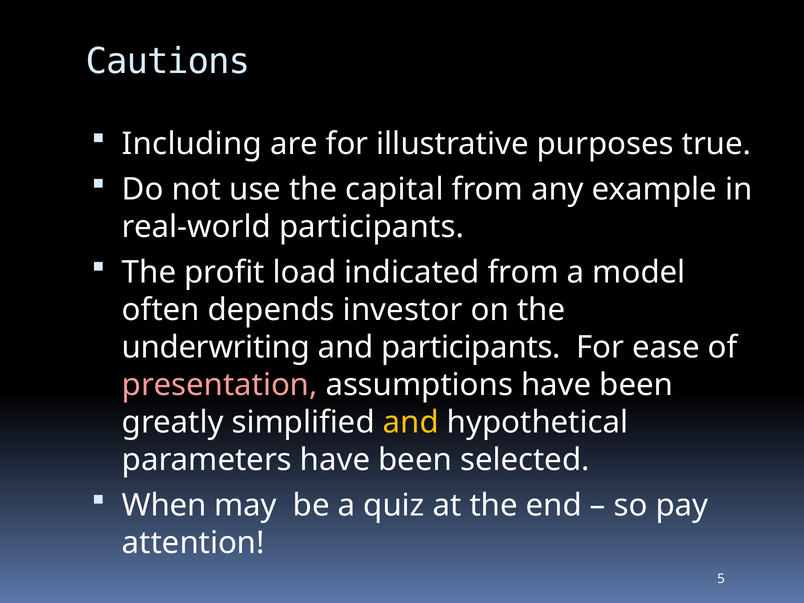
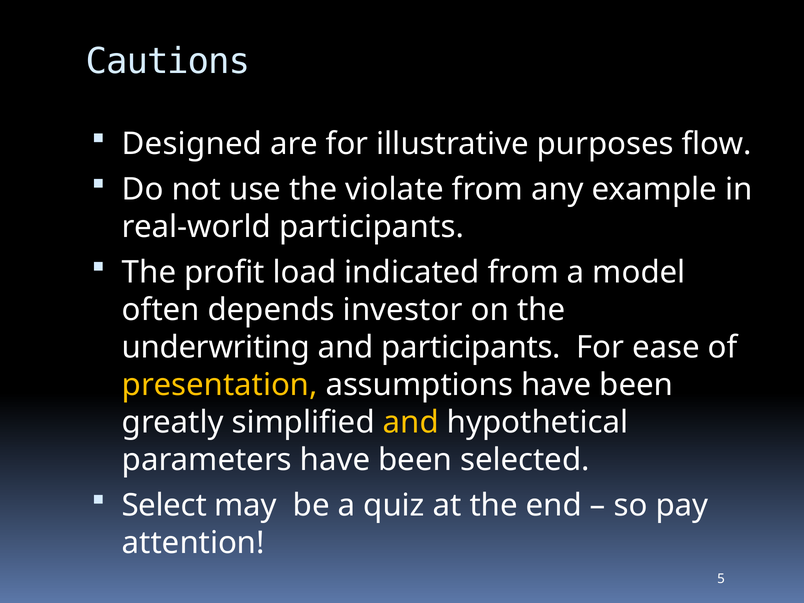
Including: Including -> Designed (192, 144)
true: true -> flow (717, 144)
capital: capital -> violate (395, 189)
presentation colour: pink -> yellow (220, 385)
When: When -> Select (164, 505)
